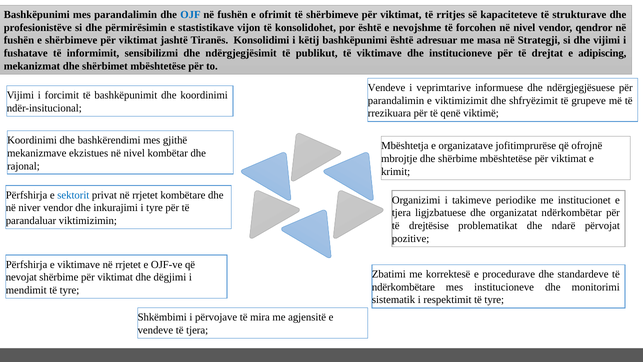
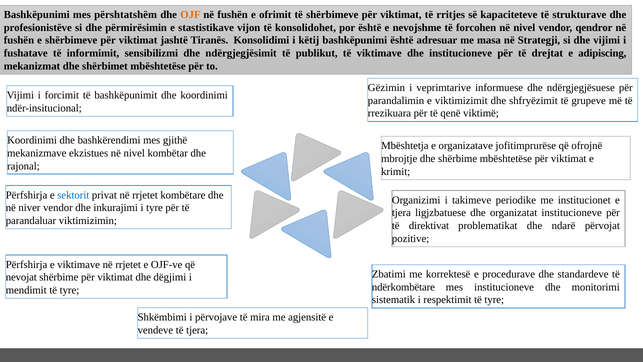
mes parandalimin: parandalimin -> përshtatshëm (126, 15)
OJF colour: blue -> orange (190, 15)
Vendeve: Vendeve -> Gëzimin (386, 88)
organizatat ndërkombëtar: ndërkombëtar -> institucioneve (572, 213)
drejtësise: drejtësise -> direktivat (429, 226)
